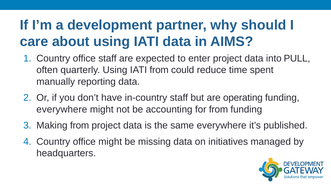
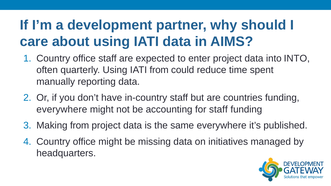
into PULL: PULL -> INTO (297, 59)
operating: operating -> countries (243, 98)
for from: from -> staff (218, 109)
